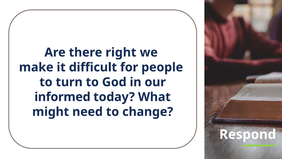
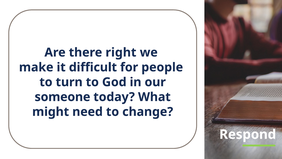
informed: informed -> someone (62, 97)
